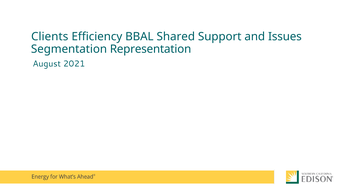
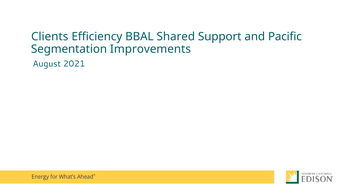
Issues: Issues -> Pacific (285, 37)
Representation: Representation -> Improvements (150, 49)
